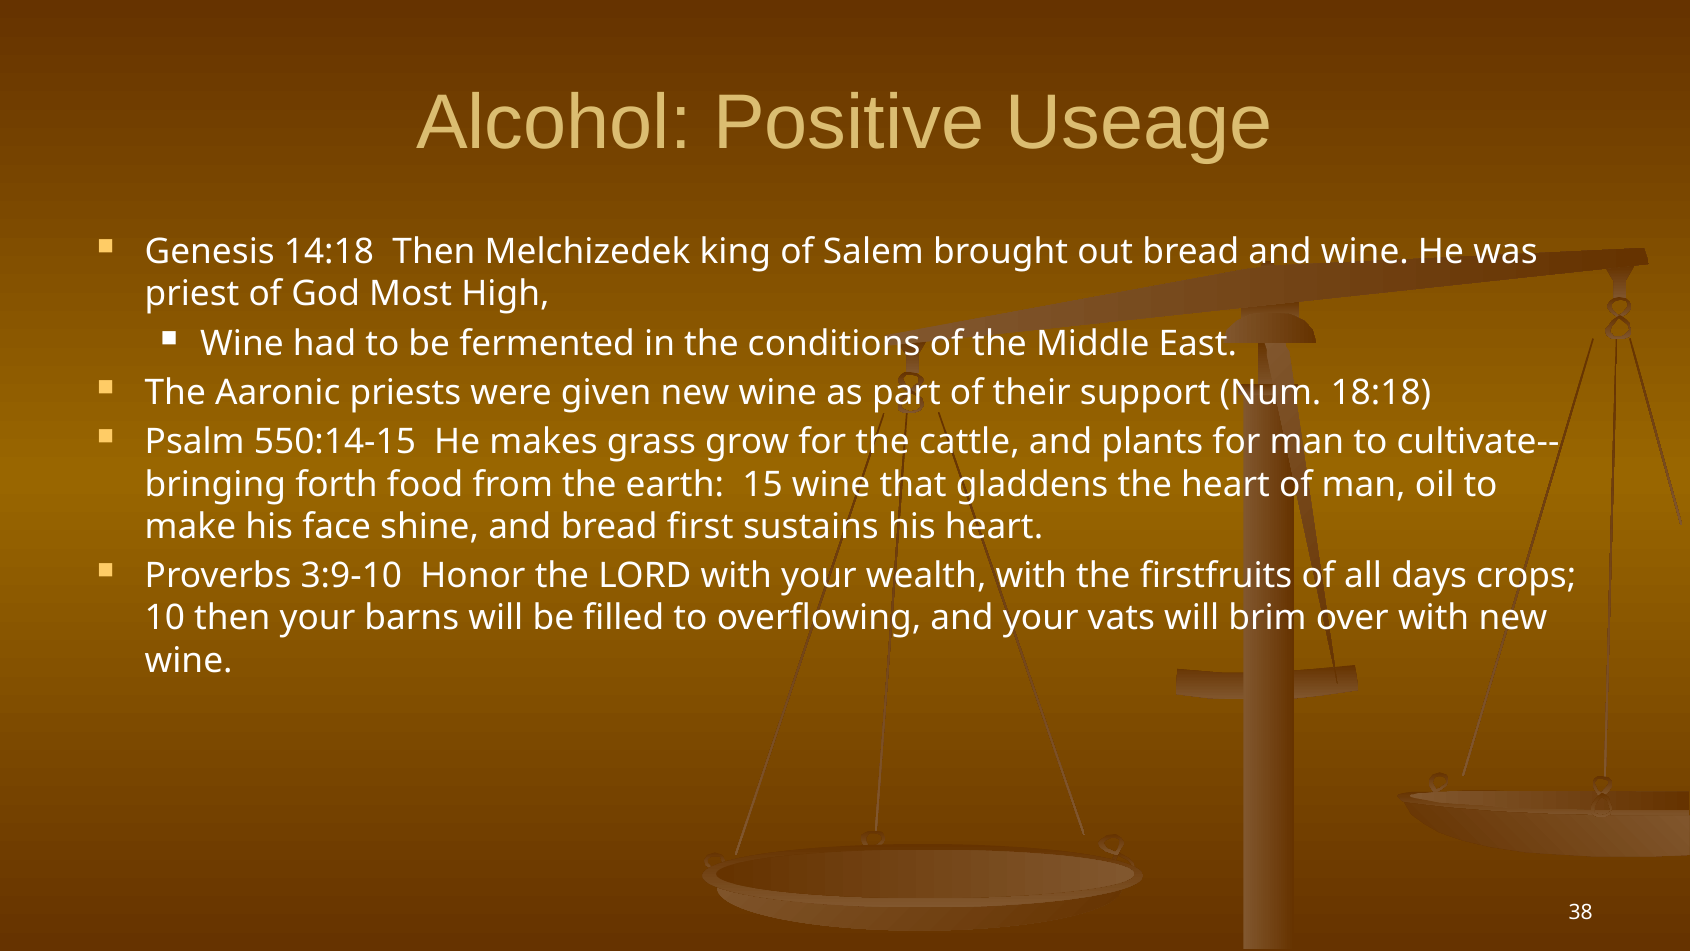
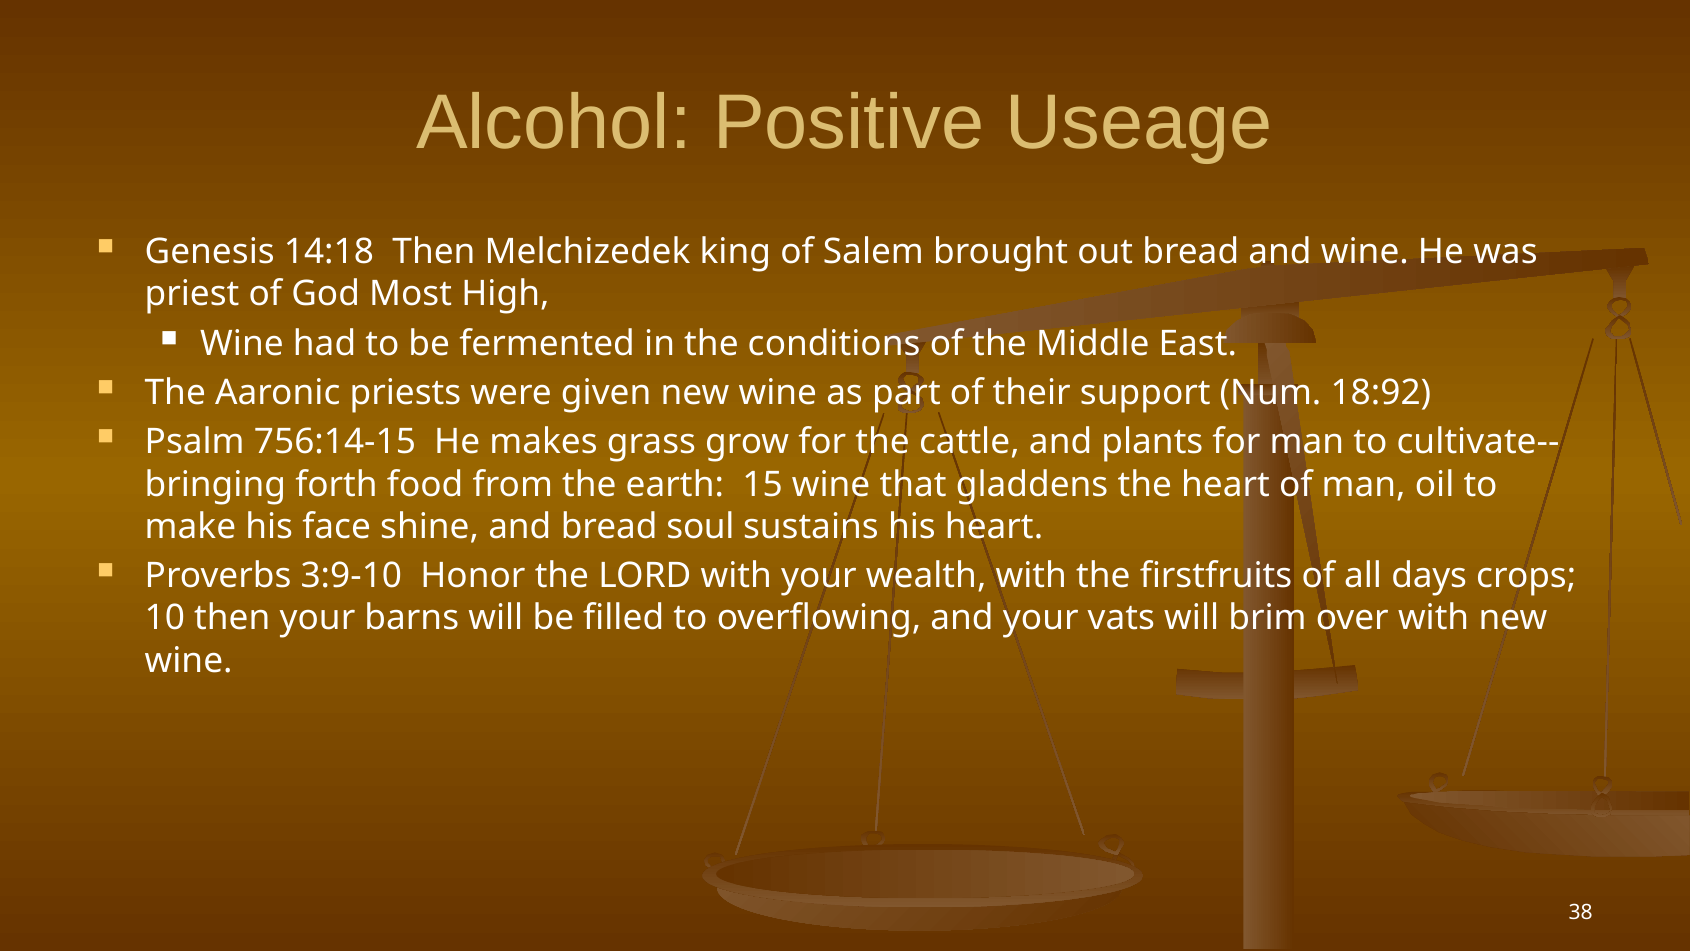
18:18: 18:18 -> 18:92 (1381, 393)
550:14-15: 550:14-15 -> 756:14-15 (335, 442)
first: first -> soul (700, 526)
